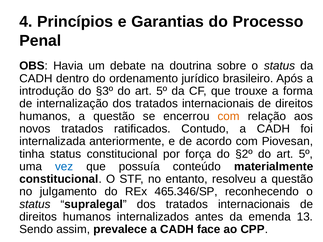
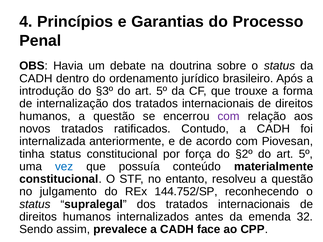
com colour: orange -> purple (229, 116)
465.346/SP: 465.346/SP -> 144.752/SP (186, 192)
13: 13 -> 32 (305, 217)
